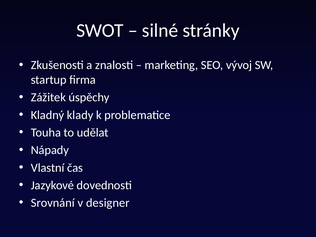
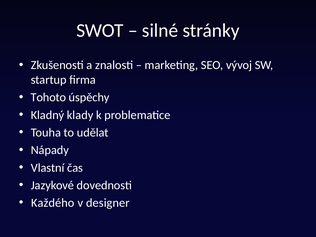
Zážitek: Zážitek -> Tohoto (48, 97)
Srovnání: Srovnání -> Každého (53, 203)
